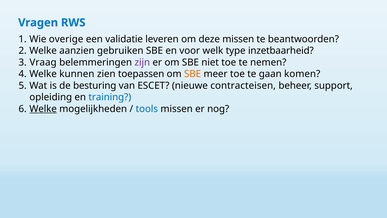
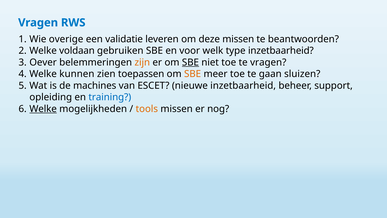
aanzien: aanzien -> voldaan (77, 51)
Vraag: Vraag -> Oever (43, 62)
zijn colour: purple -> orange (142, 62)
SBE underline: none -> present (190, 62)
te nemen: nemen -> vragen (268, 62)
komen: komen -> sluizen (302, 74)
besturing: besturing -> machines (95, 85)
nieuwe contracteisen: contracteisen -> inzetbaarheid (243, 85)
tools colour: blue -> orange (147, 109)
